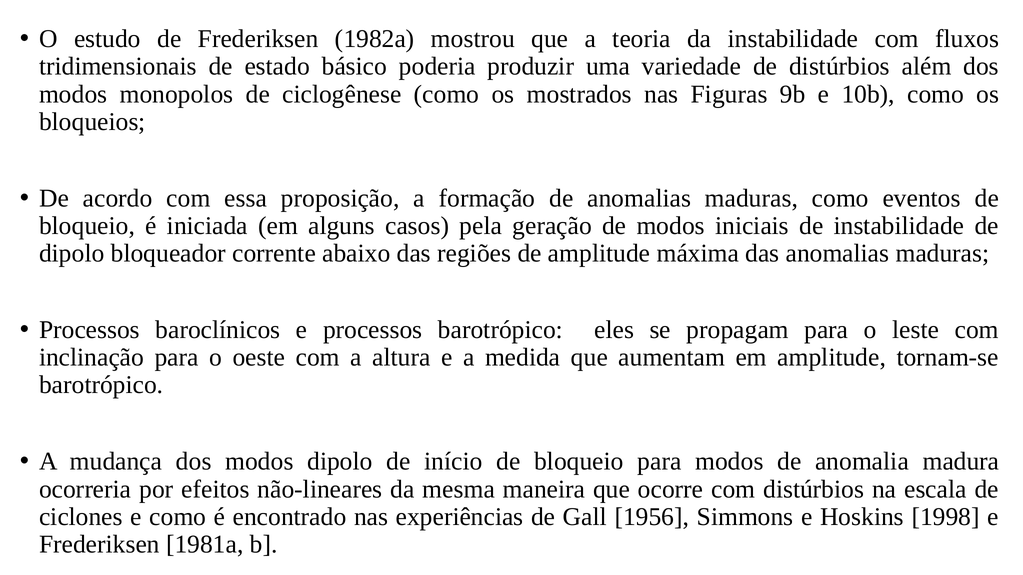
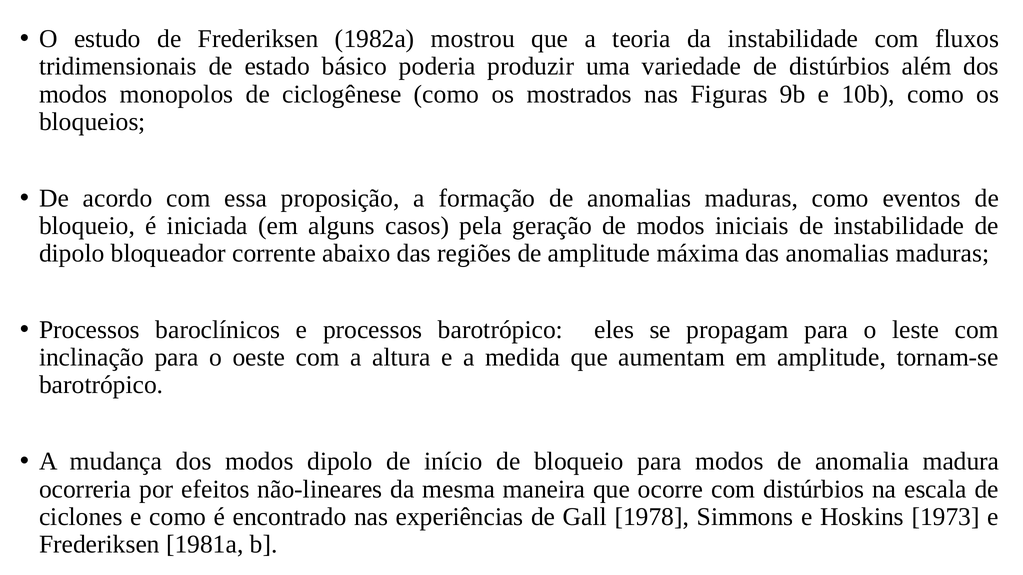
1956: 1956 -> 1978 (652, 517)
1998: 1998 -> 1973 (946, 517)
